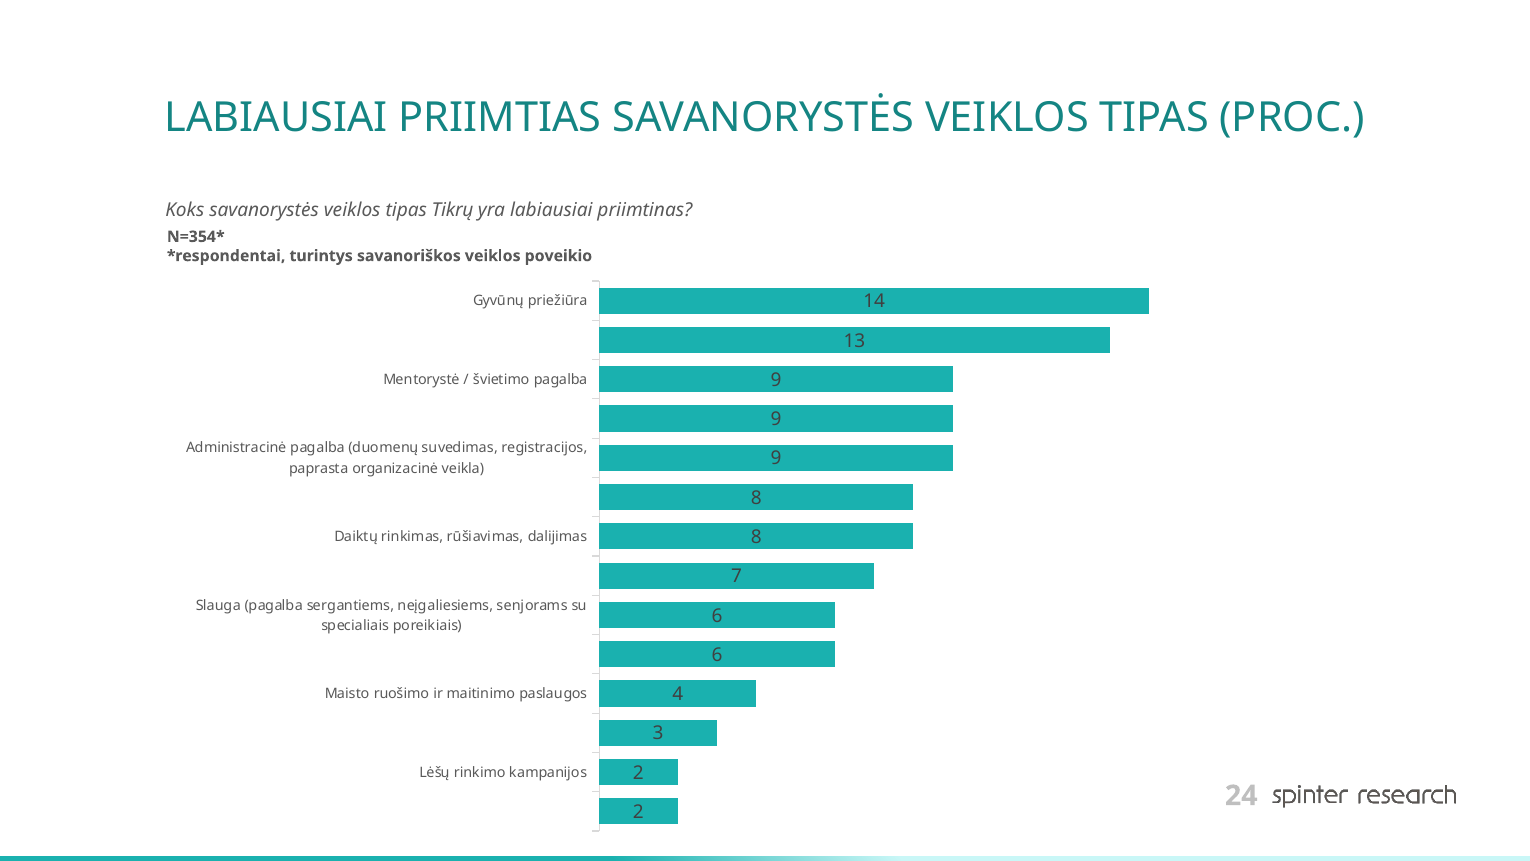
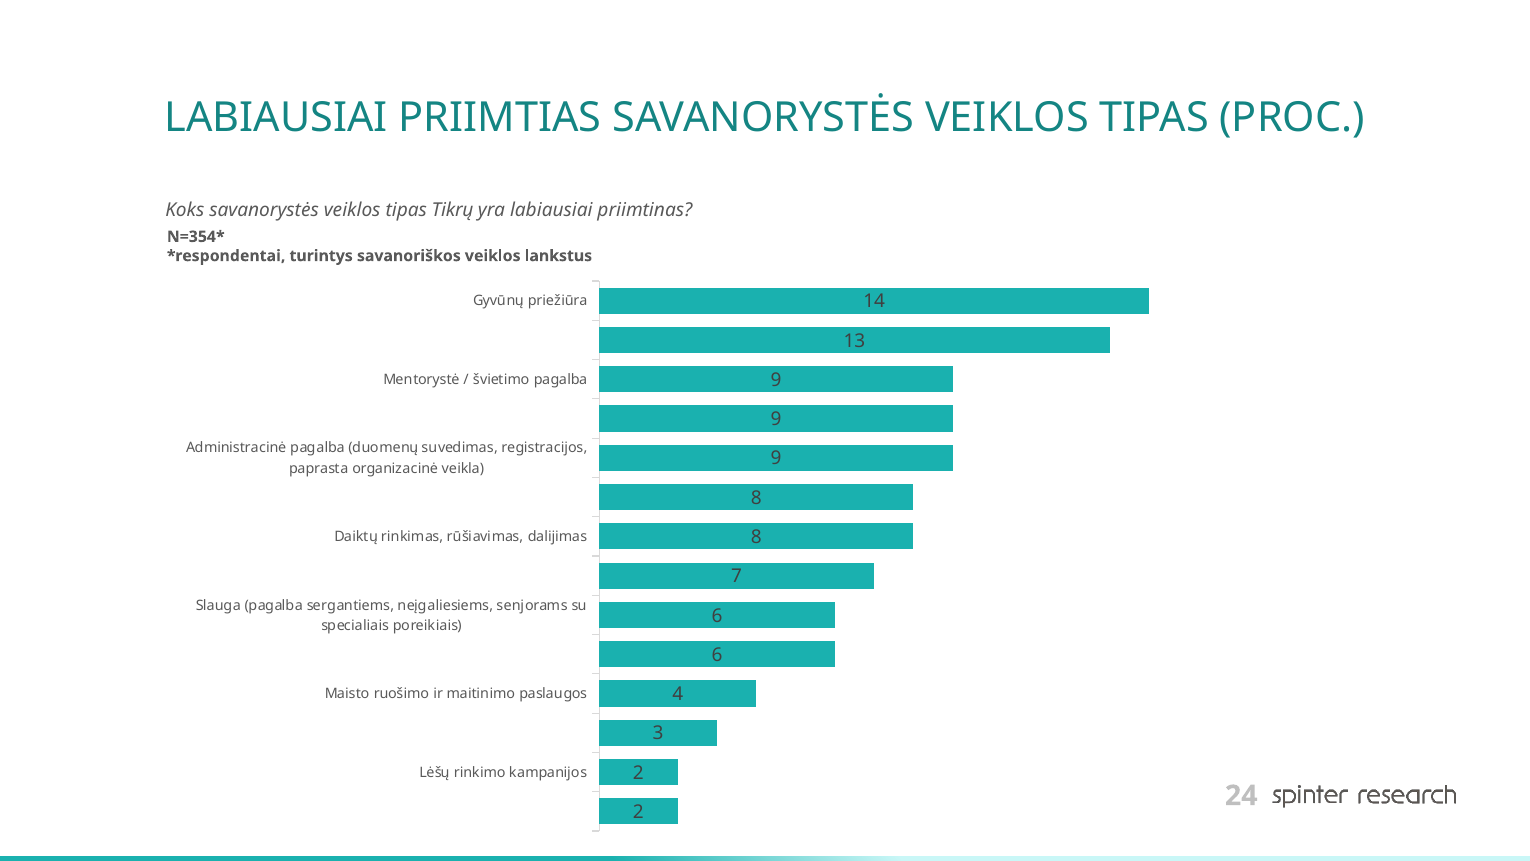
poveikio: poveikio -> lankstus (558, 256)
